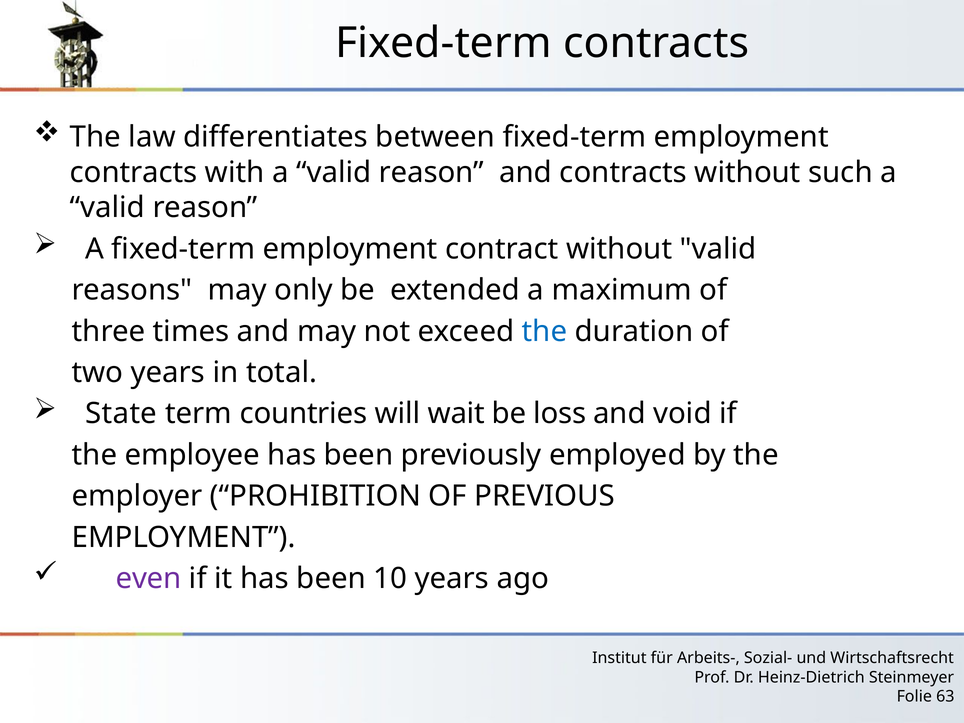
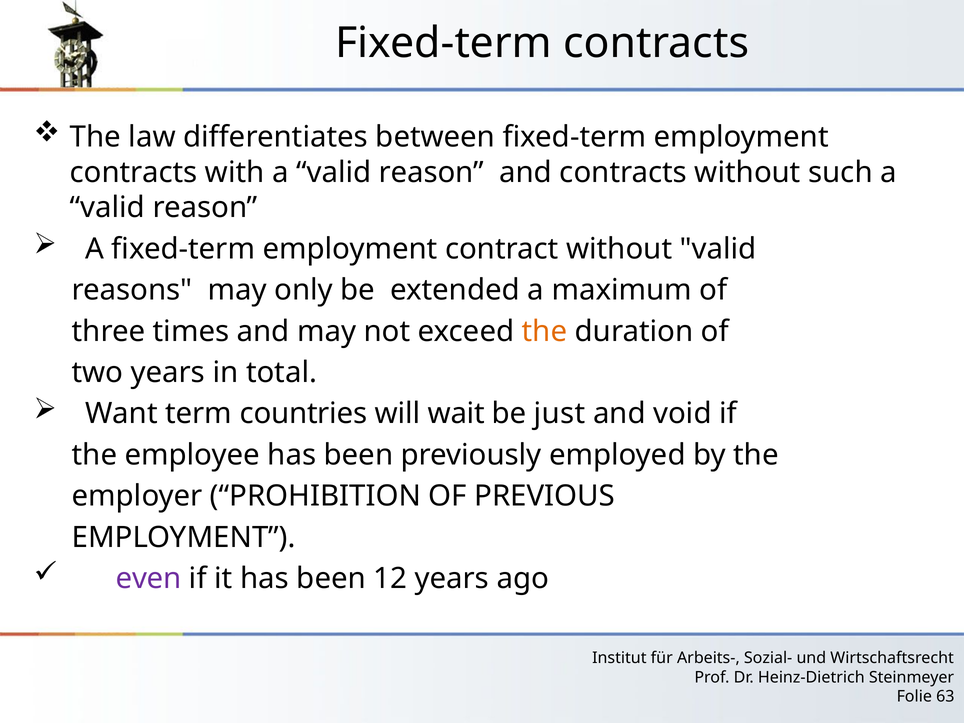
the colour: blue -> orange (545, 331)
State: State -> Want (121, 414)
loss: loss -> just (559, 414)
10: 10 -> 12 (390, 579)
